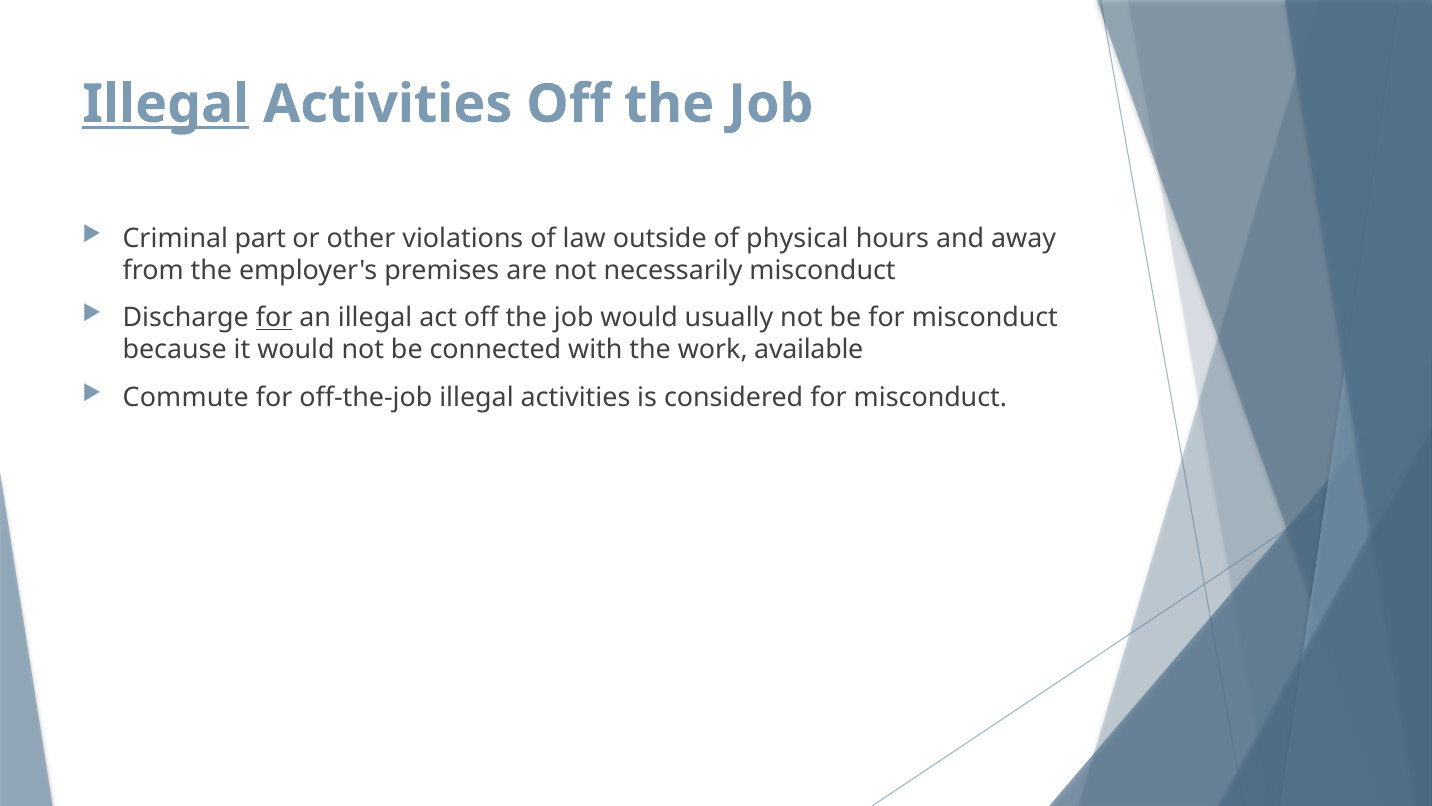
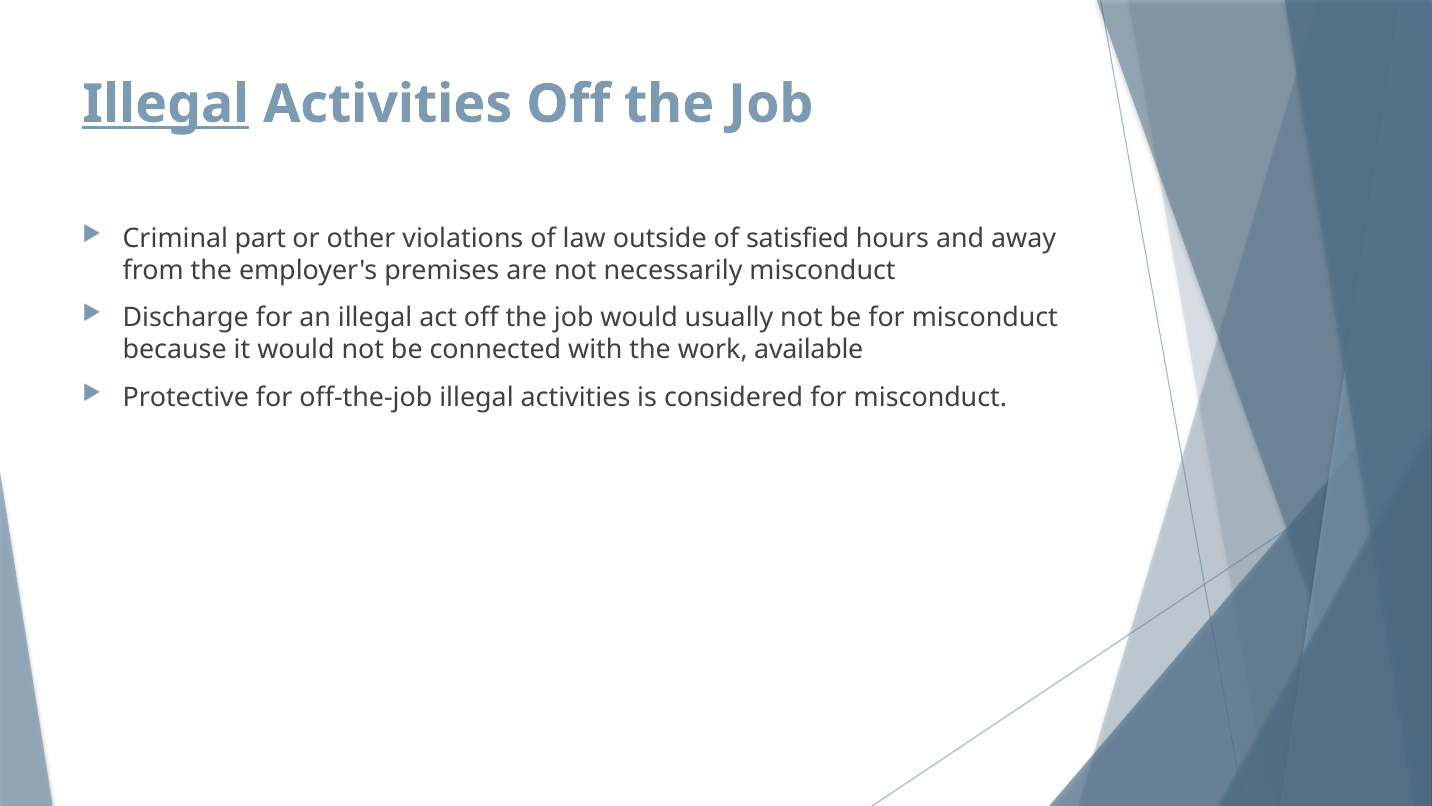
physical: physical -> satisfied (798, 238)
for underline: present -> none (274, 318)
Commute: Commute -> Protective (186, 397)
